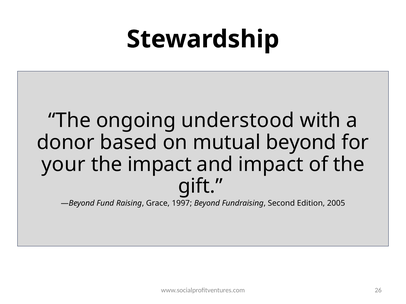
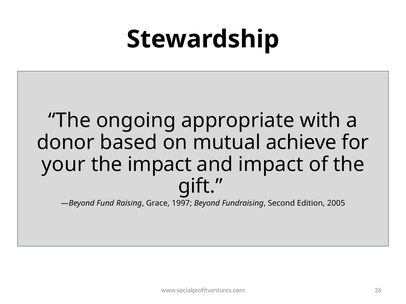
understood: understood -> appropriate (238, 121)
mutual beyond: beyond -> achieve (301, 143)
